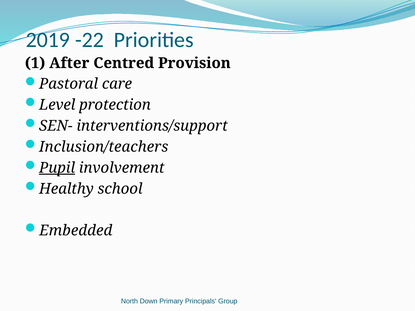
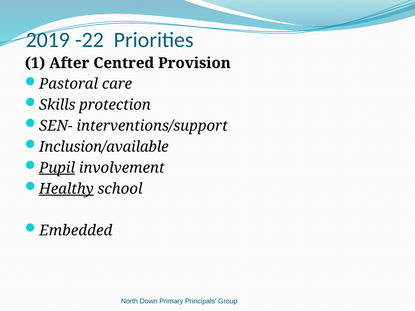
Level: Level -> Skills (57, 105)
Inclusion/teachers: Inclusion/teachers -> Inclusion/available (104, 147)
Healthy underline: none -> present (66, 189)
